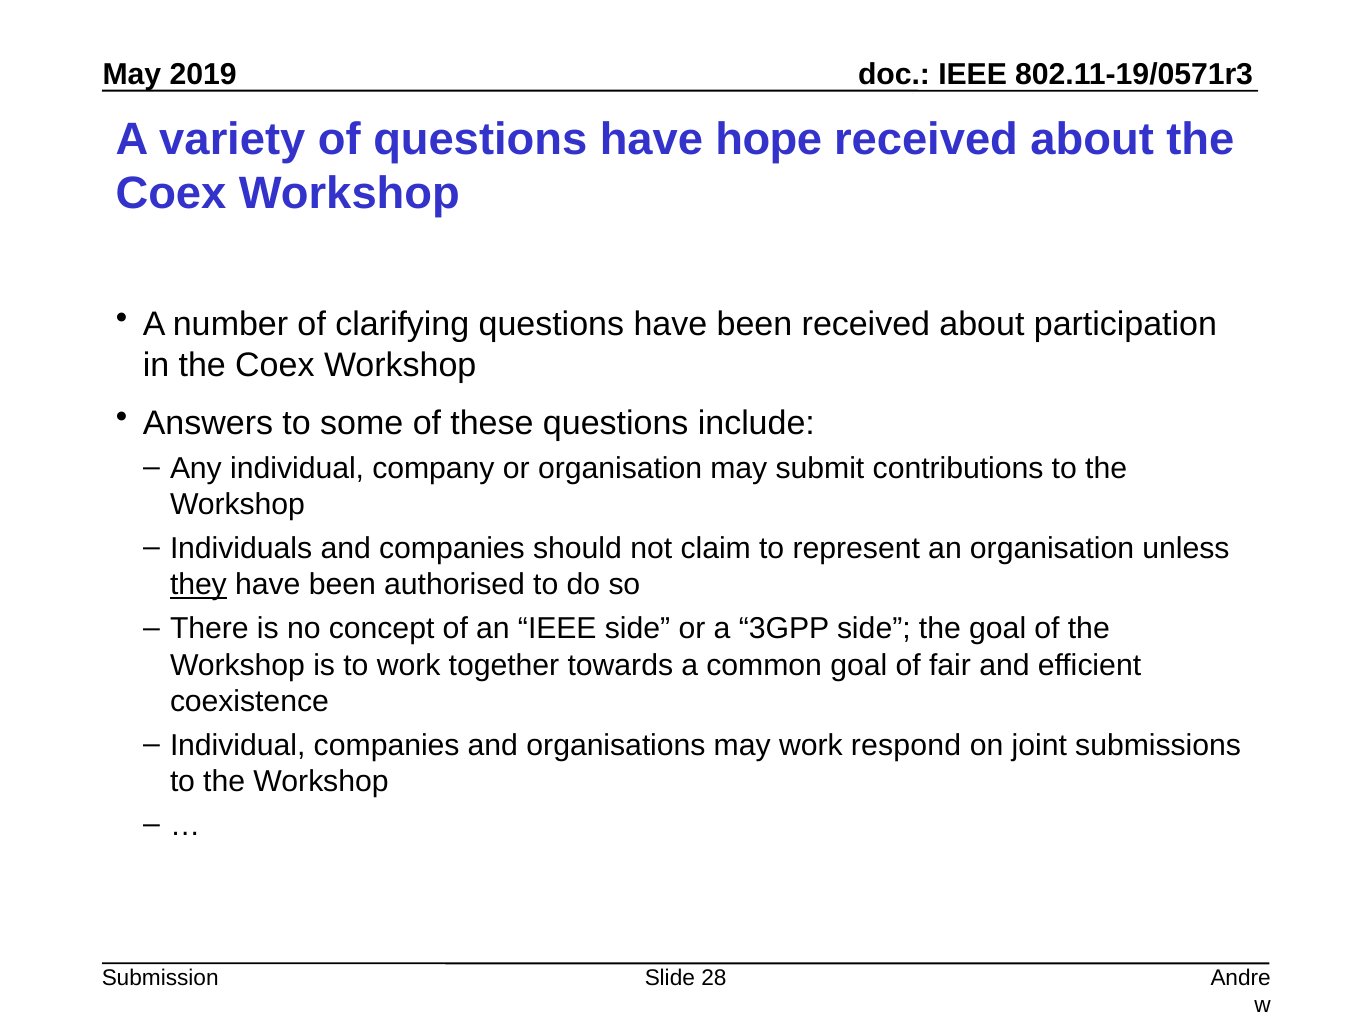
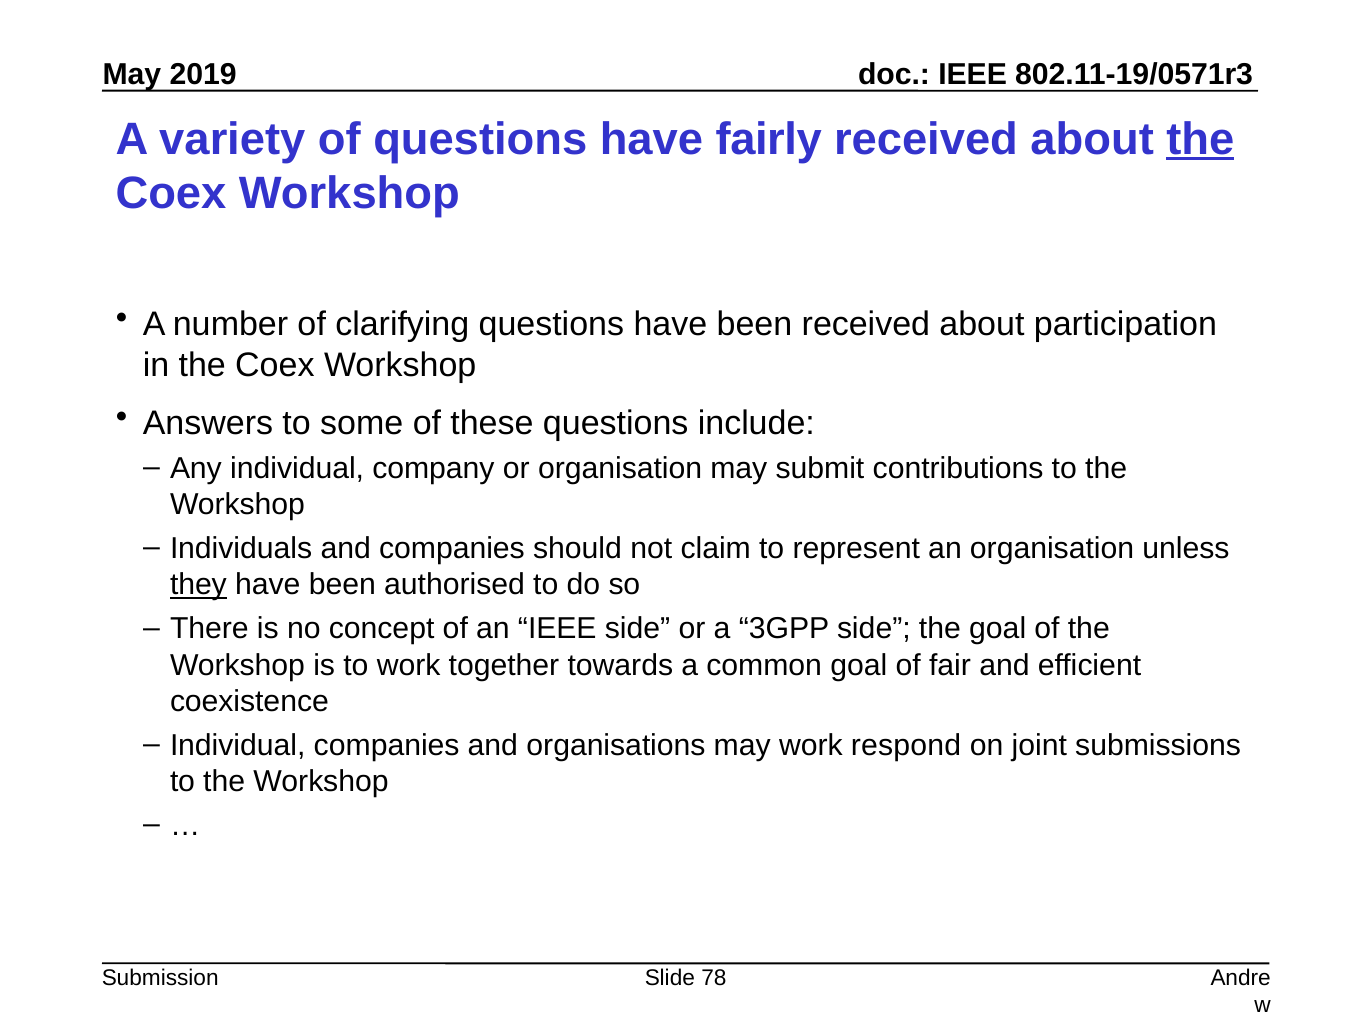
hope: hope -> fairly (769, 139)
the underline: none -> present (1200, 139)
28: 28 -> 78 (714, 978)
